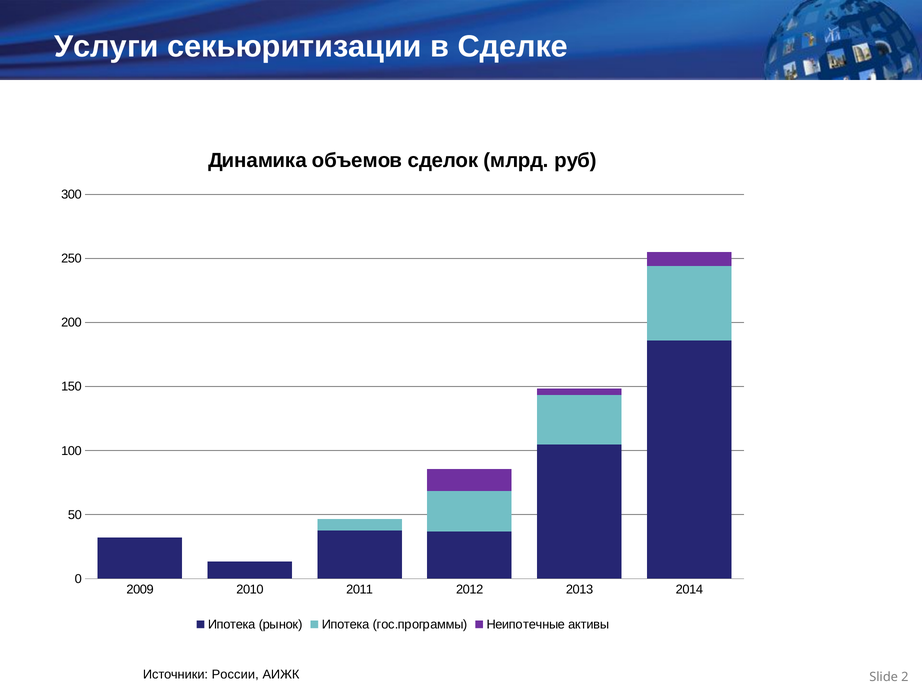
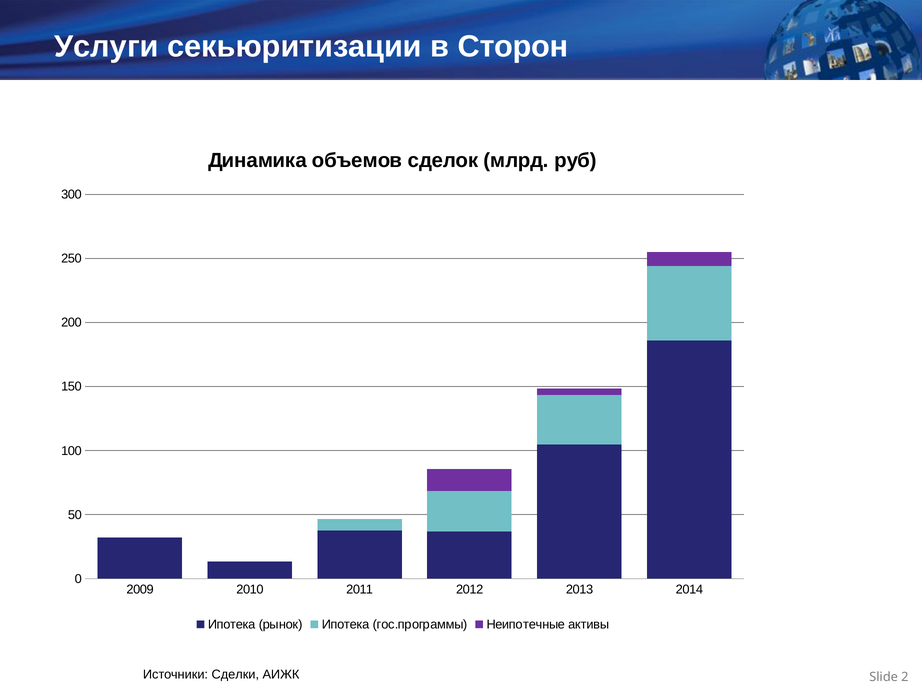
Сделке: Сделке -> Сторон (513, 47)
России: России -> Сделки (235, 675)
